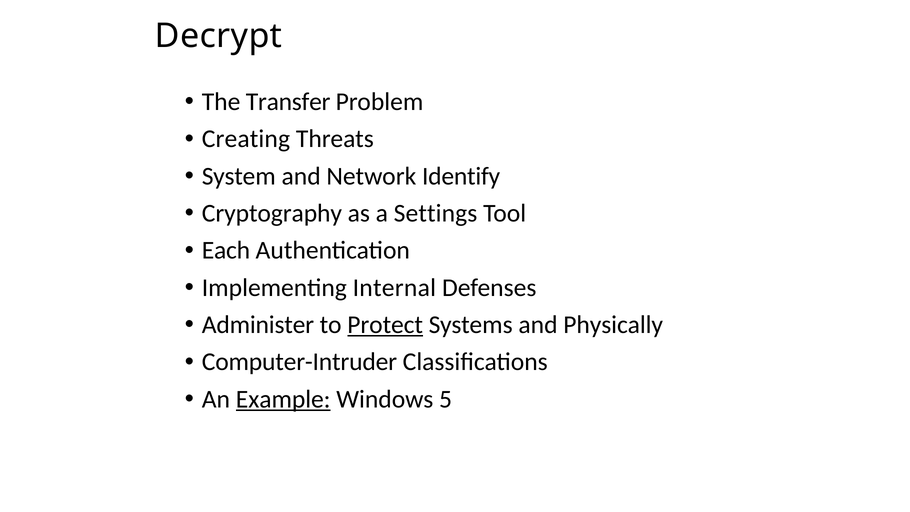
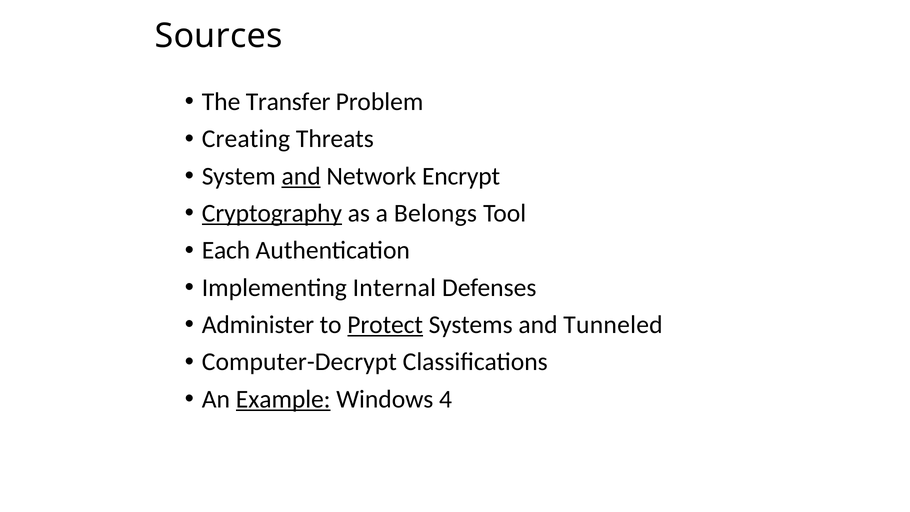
Decrypt: Decrypt -> Sources (219, 36)
and underline: none -> present (301, 176)
Identify: Identify -> Encrypt (461, 176)
Cryptography underline: none -> present (272, 213)
Settings: Settings -> Belongs (435, 213)
Physically: Physically -> Tunneled (613, 325)
Computer-Intruder: Computer-Intruder -> Computer-Decrypt (299, 362)
5: 5 -> 4 (446, 399)
